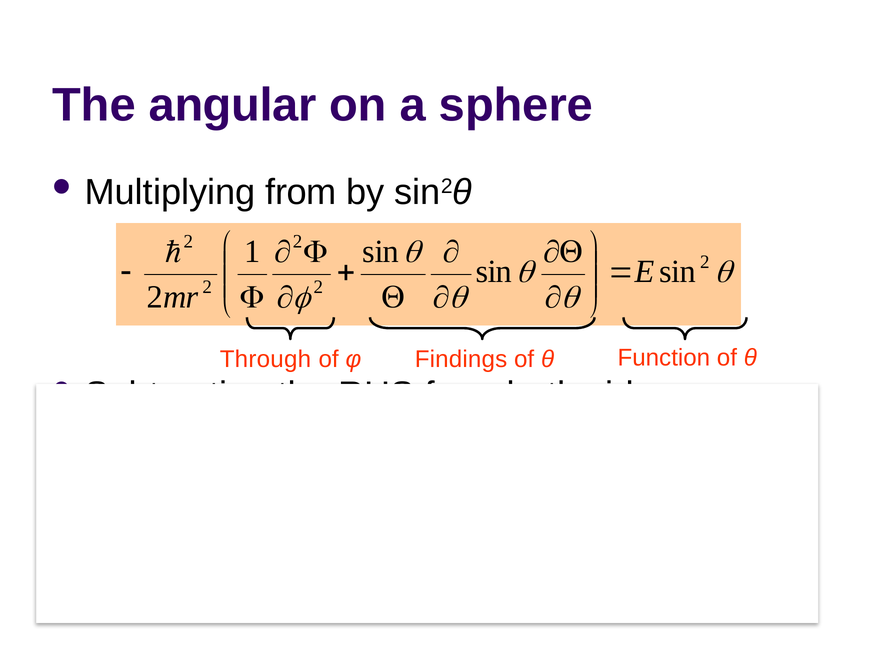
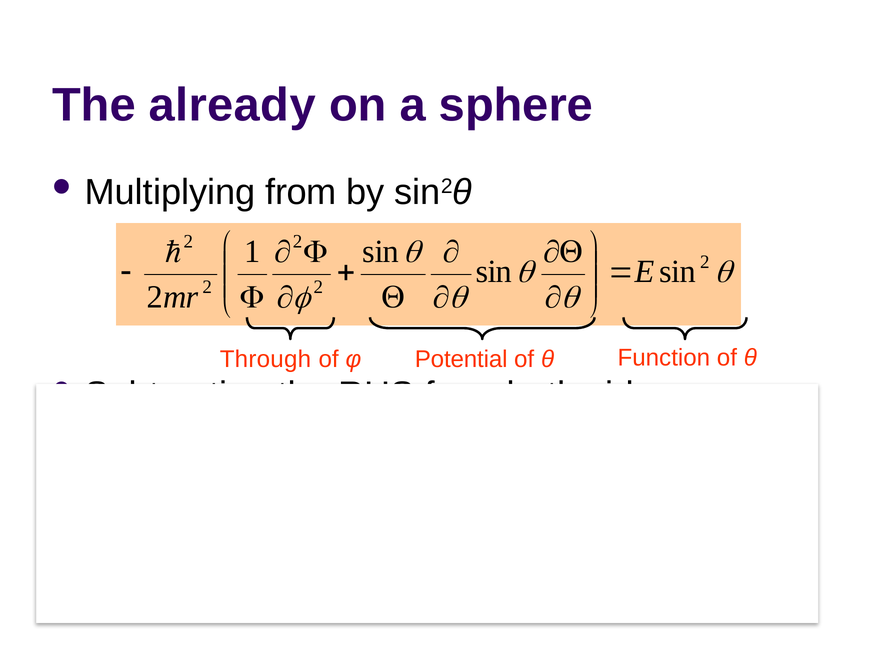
angular: angular -> already (232, 105)
Findings: Findings -> Potential (461, 359)
